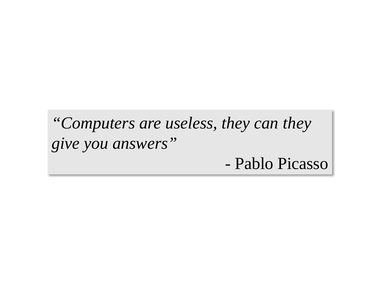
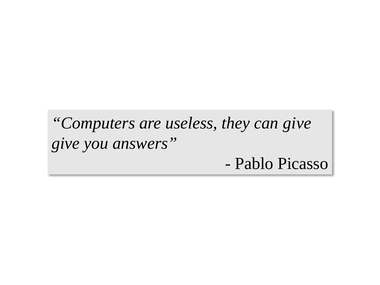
can they: they -> give (297, 123)
